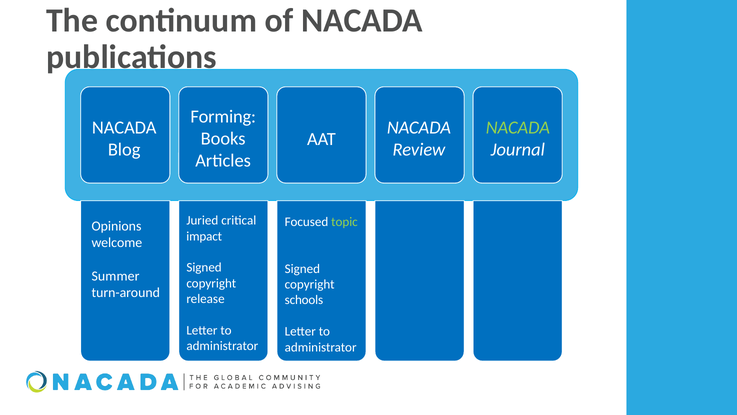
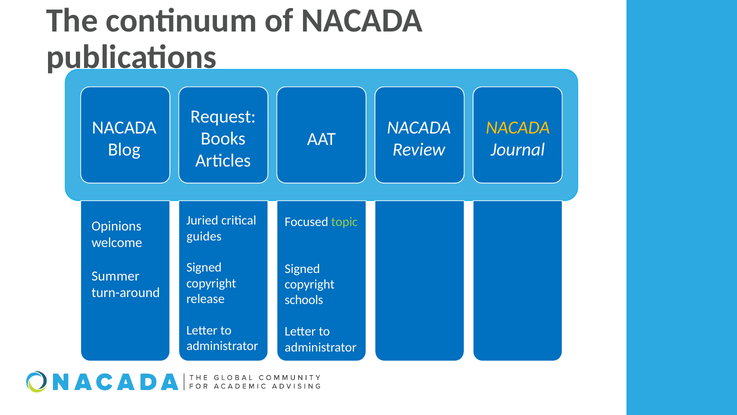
Forming: Forming -> Request (223, 116)
NACADA colour: light green -> yellow (518, 128)
impact: impact -> guides (204, 236)
